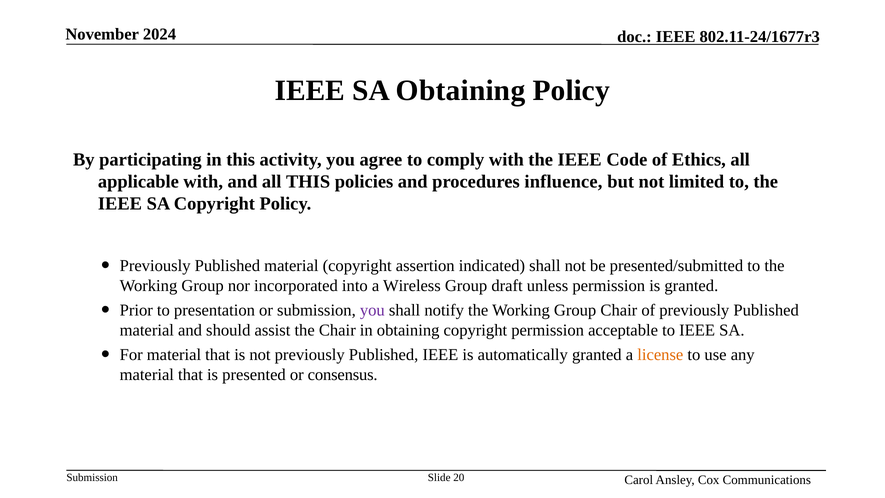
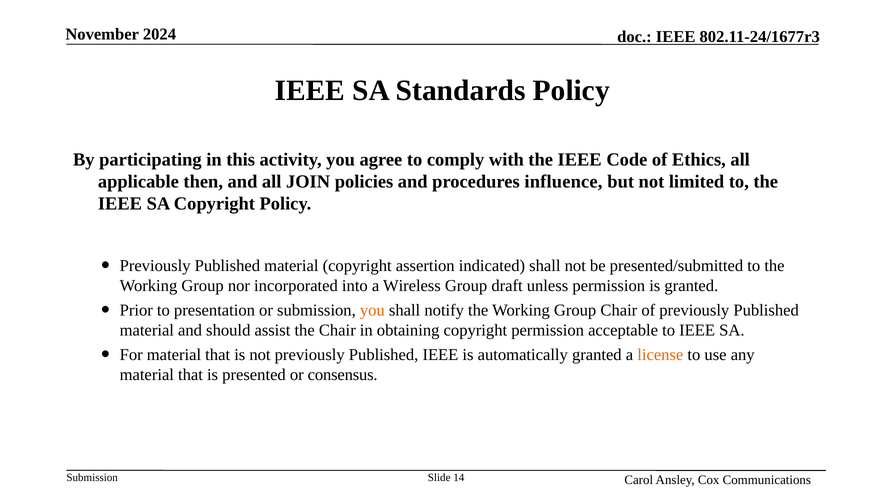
SA Obtaining: Obtaining -> Standards (461, 90)
applicable with: with -> then (203, 182)
all THIS: THIS -> JOIN (308, 182)
you colour: purple -> orange (372, 310)
20: 20 -> 14 (459, 477)
